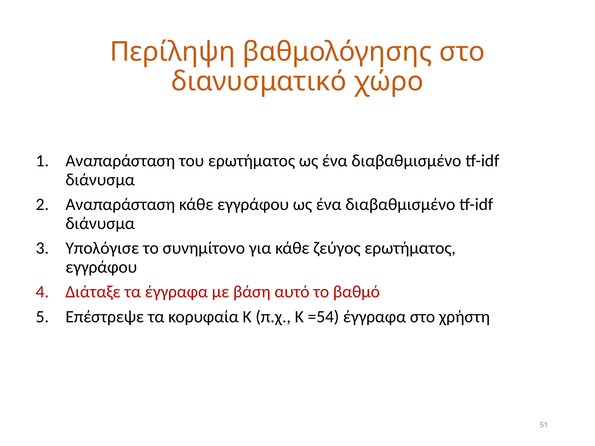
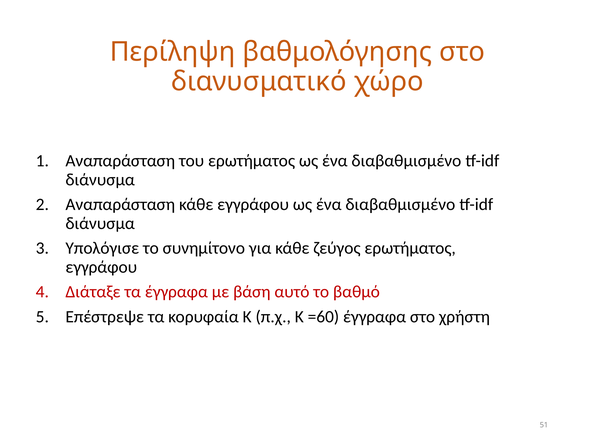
=54: =54 -> =60 (323, 317)
